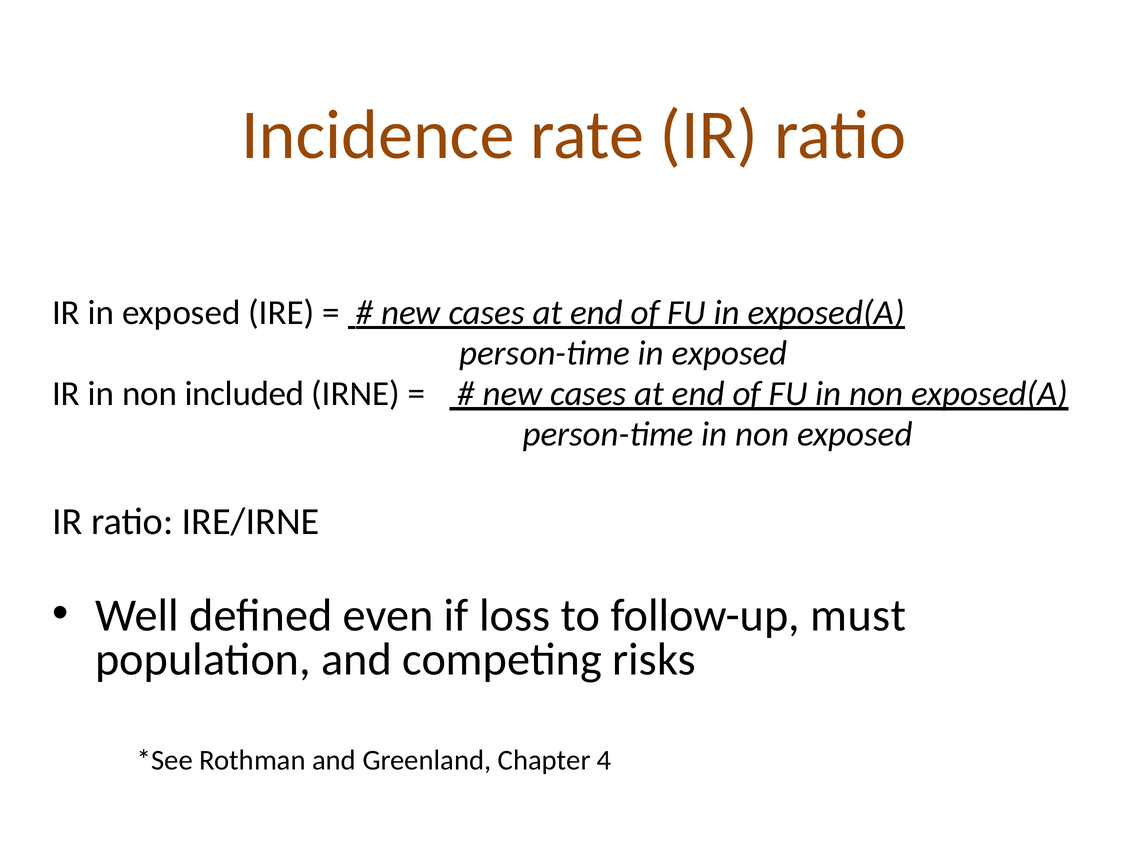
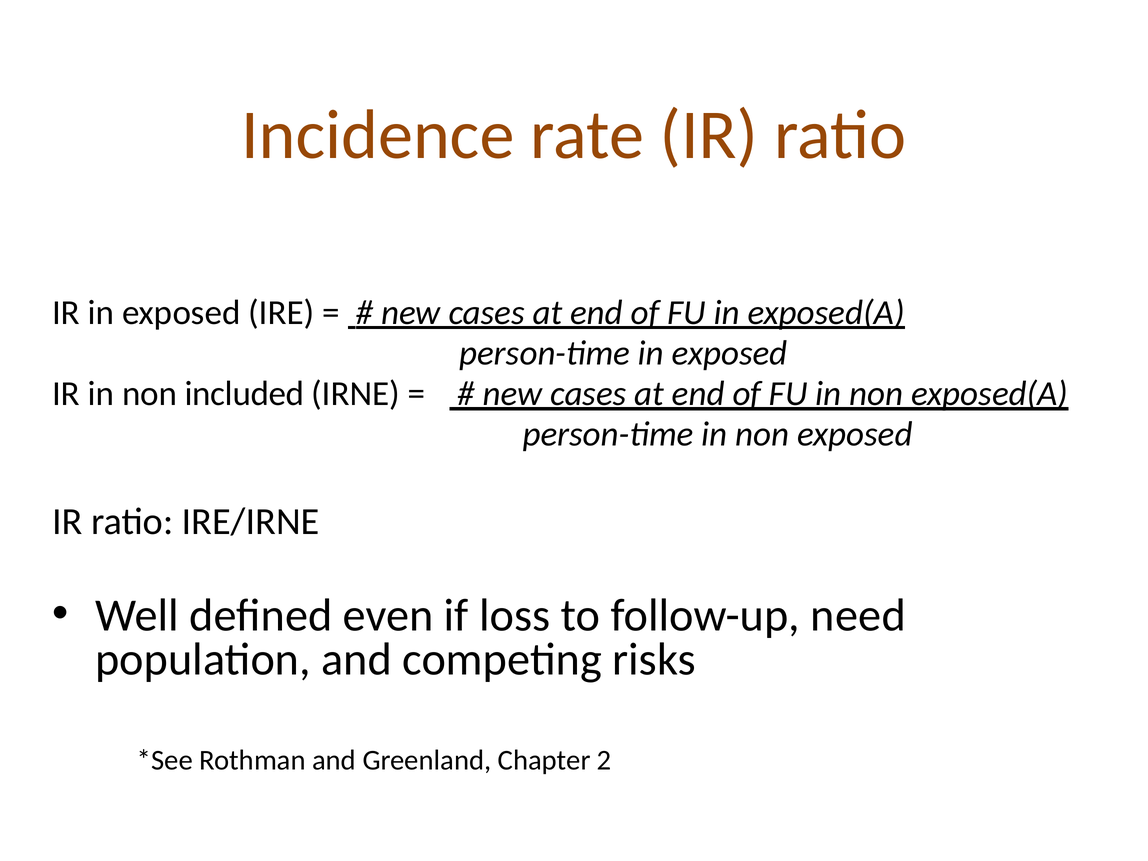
must: must -> need (858, 615)
4: 4 -> 2 (604, 760)
